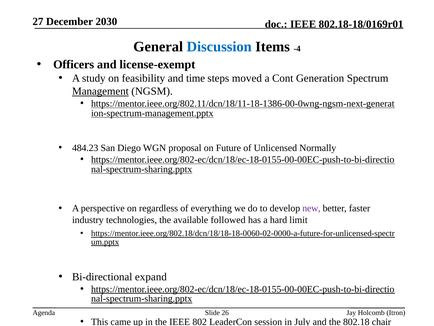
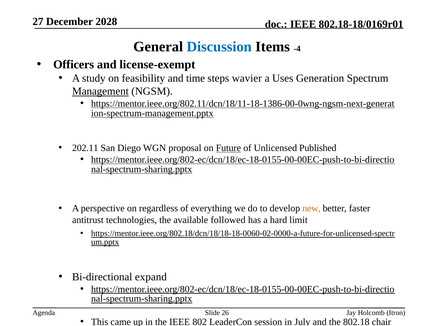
2030: 2030 -> 2028 (106, 22)
moved: moved -> wavier (247, 78)
Cont: Cont -> Uses (283, 78)
484.23: 484.23 -> 202.11 (85, 148)
Future underline: none -> present (228, 148)
Normally: Normally -> Published (318, 148)
new colour: purple -> orange (311, 208)
industry: industry -> antitrust (88, 220)
